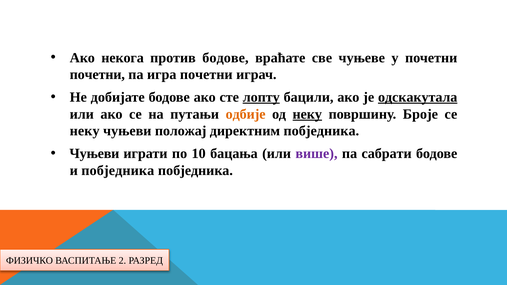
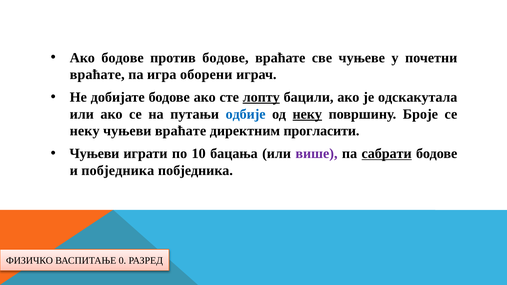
Ако некога: некога -> бодове (123, 58)
почетни: почетни -> враћате (97, 75)
игра почетни: почетни -> оборени (206, 75)
одскакутала underline: present -> none (418, 97)
одбије colour: orange -> blue (246, 114)
чуњеви положај: положај -> враћате (181, 131)
директним побједника: побједника -> прогласити (321, 131)
сабрати underline: none -> present (387, 154)
2: 2 -> 0 (122, 261)
